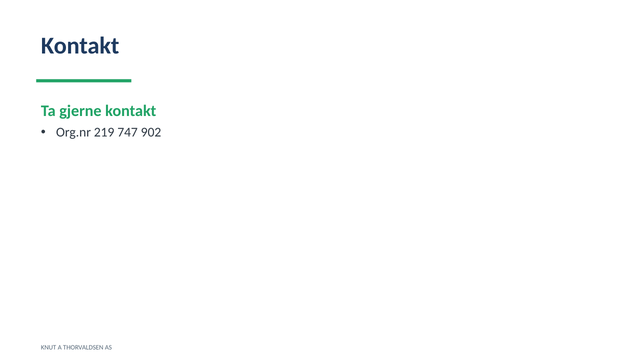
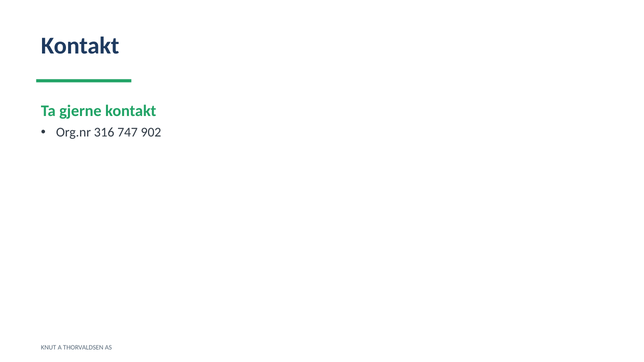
219: 219 -> 316 (104, 132)
